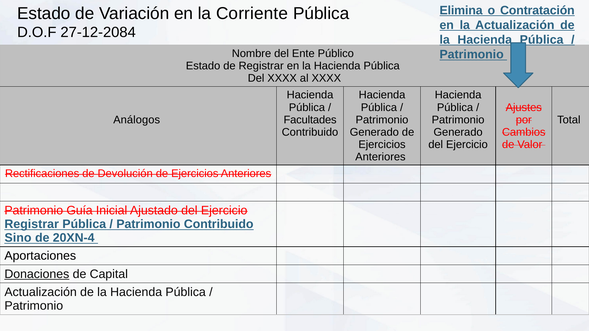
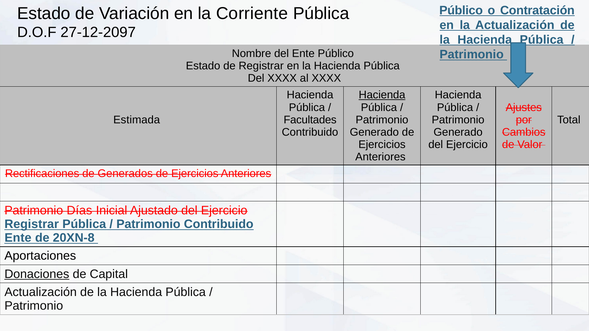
Elimina: Elimina -> Público (461, 10)
27-12-2084: 27-12-2084 -> 27-12-2097 (98, 32)
Hacienda underline: none -> present (382, 95)
Análogos: Análogos -> Estimada (137, 120)
Devolución: Devolución -> Generados (125, 174)
Guía: Guía -> Días (79, 211)
Sino: Sino -> Ente (18, 238)
20XN-4: 20XN-4 -> 20XN-8 (74, 238)
